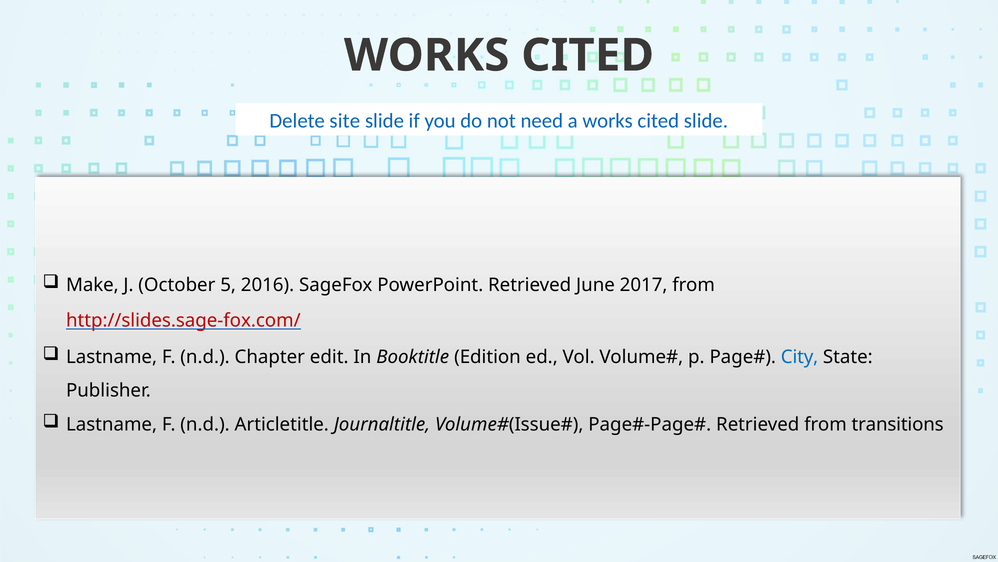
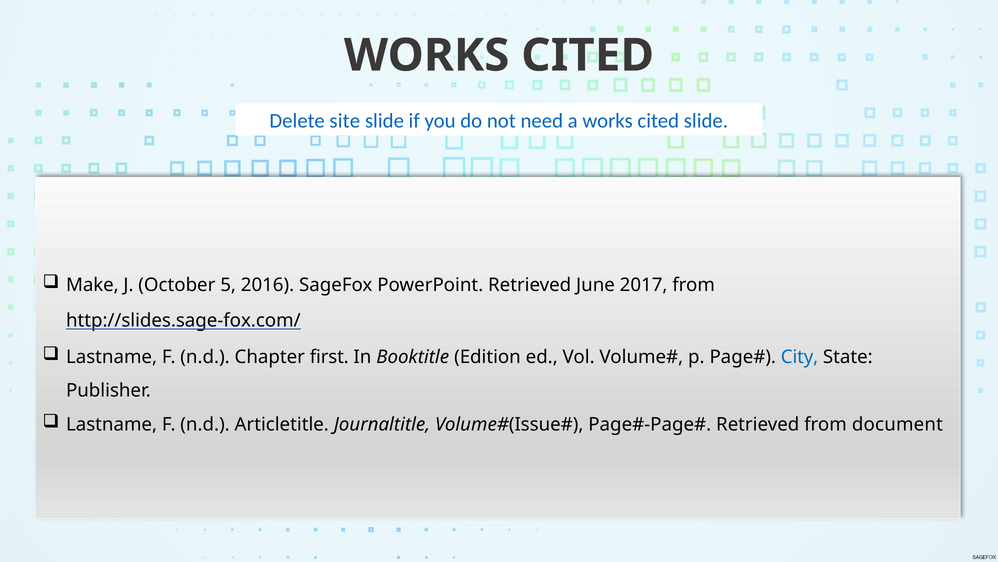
http://slides.sage-fox.com/ colour: red -> black (183, 320)
edit: edit -> first (329, 357)
transitions: transitions -> document (897, 424)
